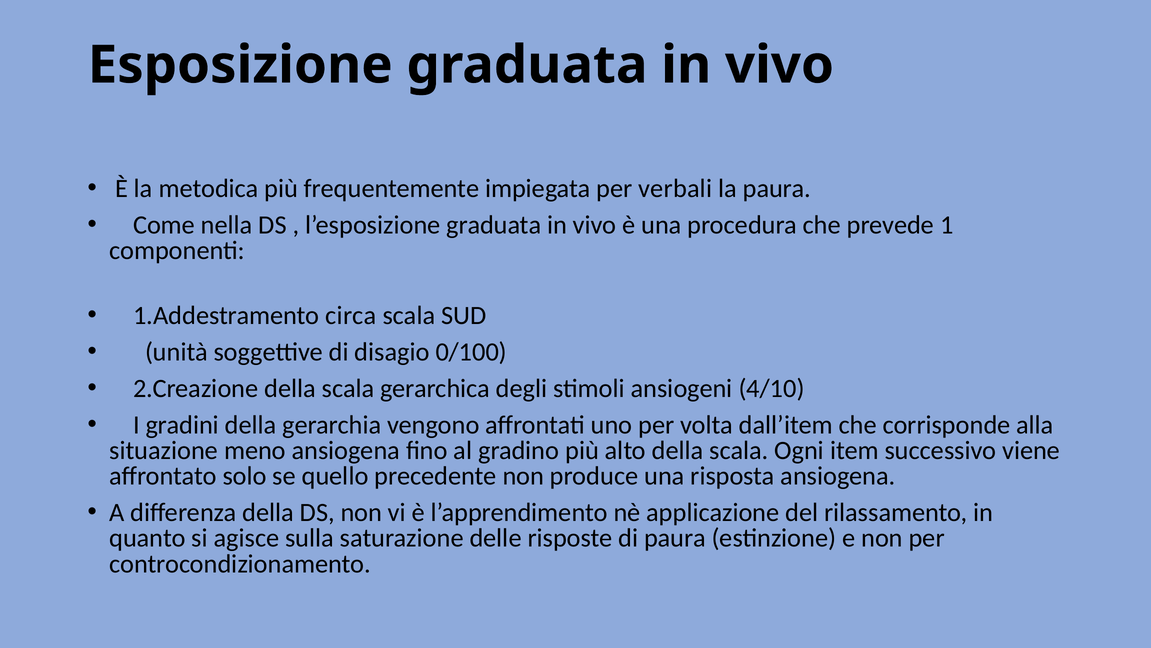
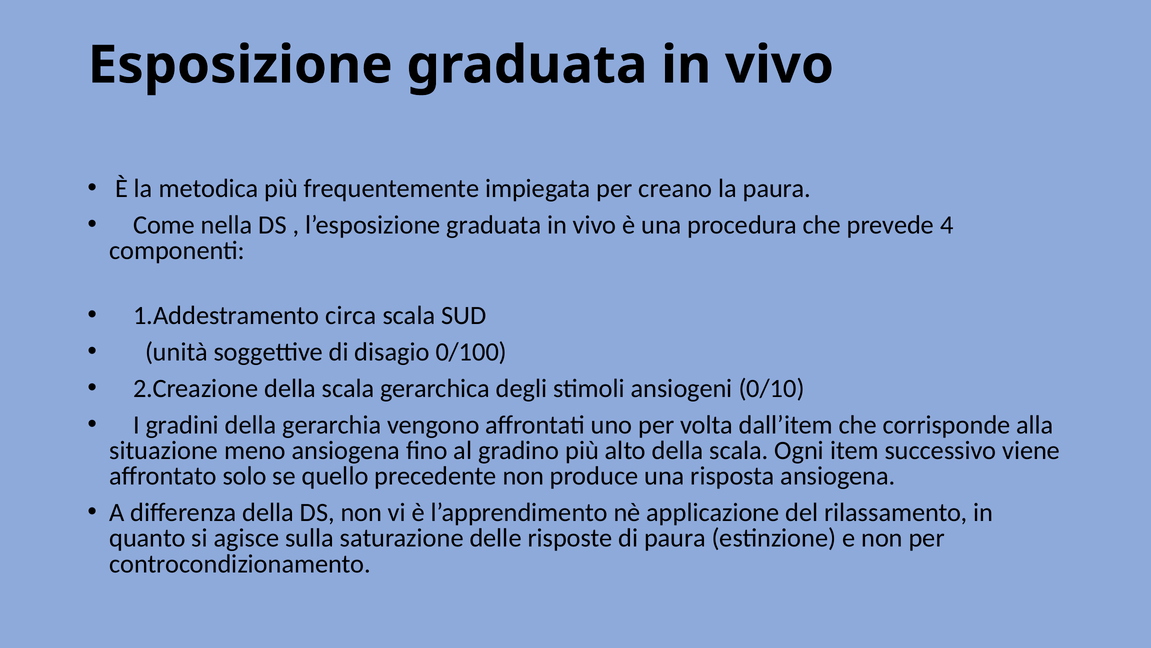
verbali: verbali -> creano (675, 188)
1: 1 -> 4 (947, 225)
4/10: 4/10 -> 0/10 (772, 388)
